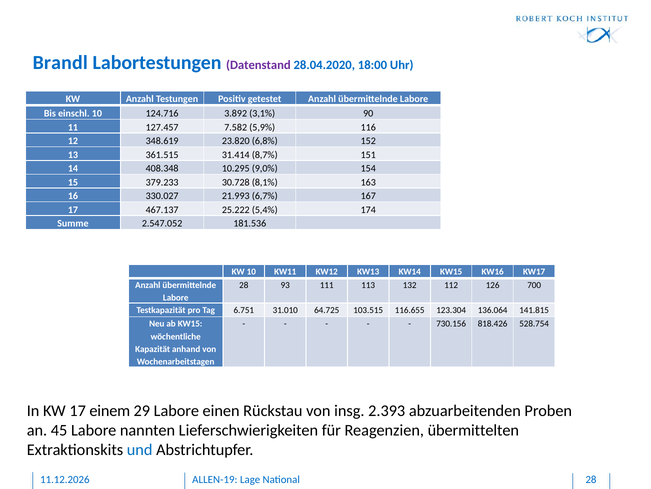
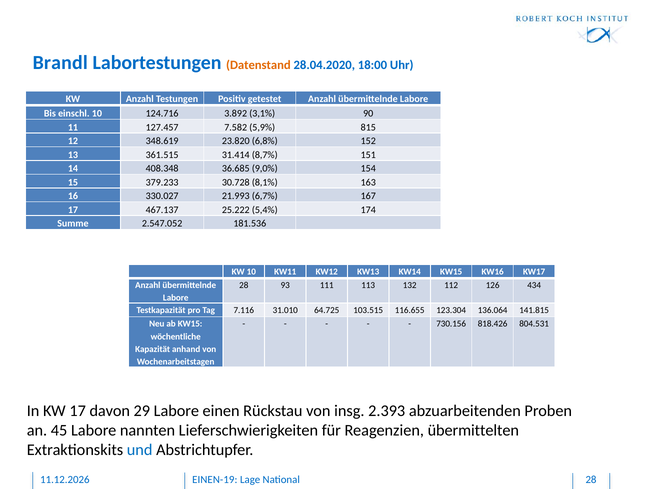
Datenstand colour: purple -> orange (258, 65)
116: 116 -> 815 (368, 127)
10.295: 10.295 -> 36.685 (236, 168)
700: 700 -> 434 (534, 285)
6.751: 6.751 -> 7.116 (244, 310)
528.754: 528.754 -> 804.531 (534, 323)
einem: einem -> davon (110, 410)
ALLEN-19: ALLEN-19 -> EINEN-19 (215, 479)
